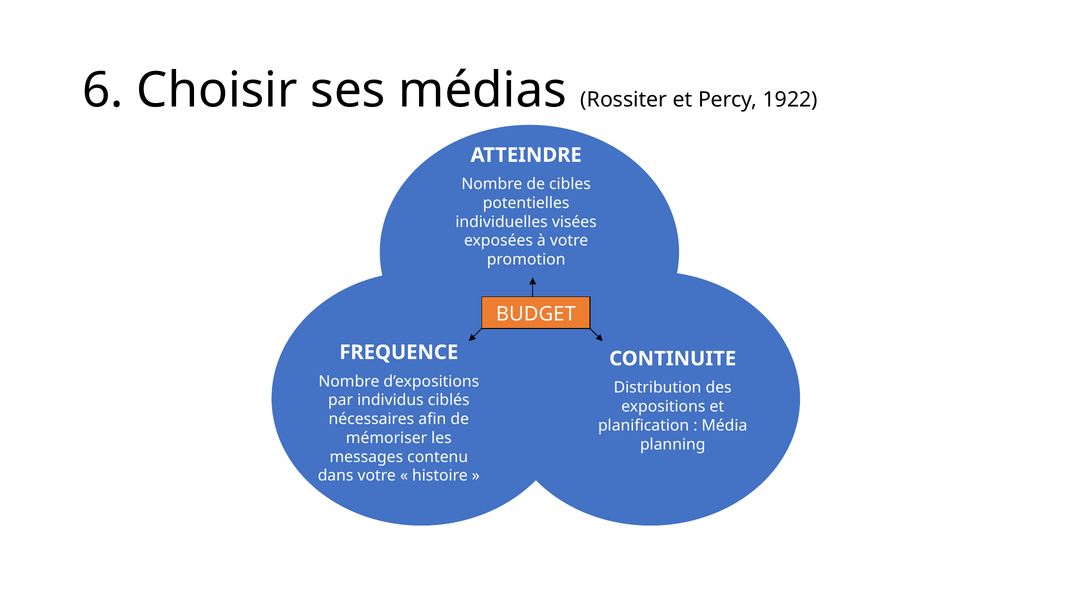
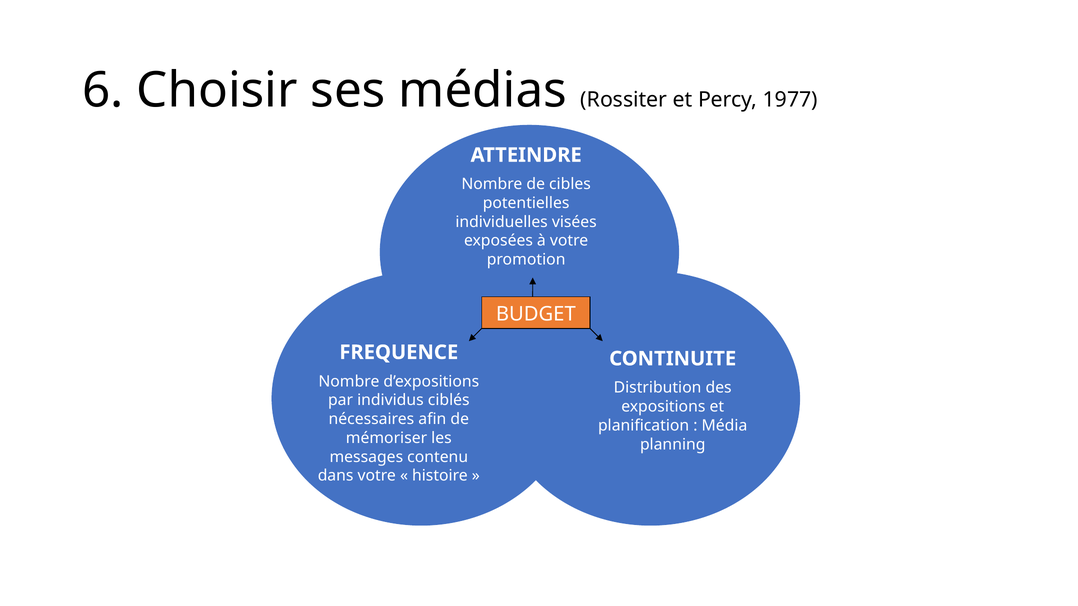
1922: 1922 -> 1977 (790, 100)
